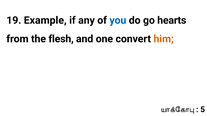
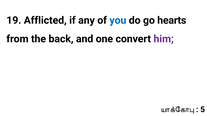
Example: Example -> Afflicted (45, 20)
flesh: flesh -> back (61, 39)
him colour: orange -> purple (164, 39)
